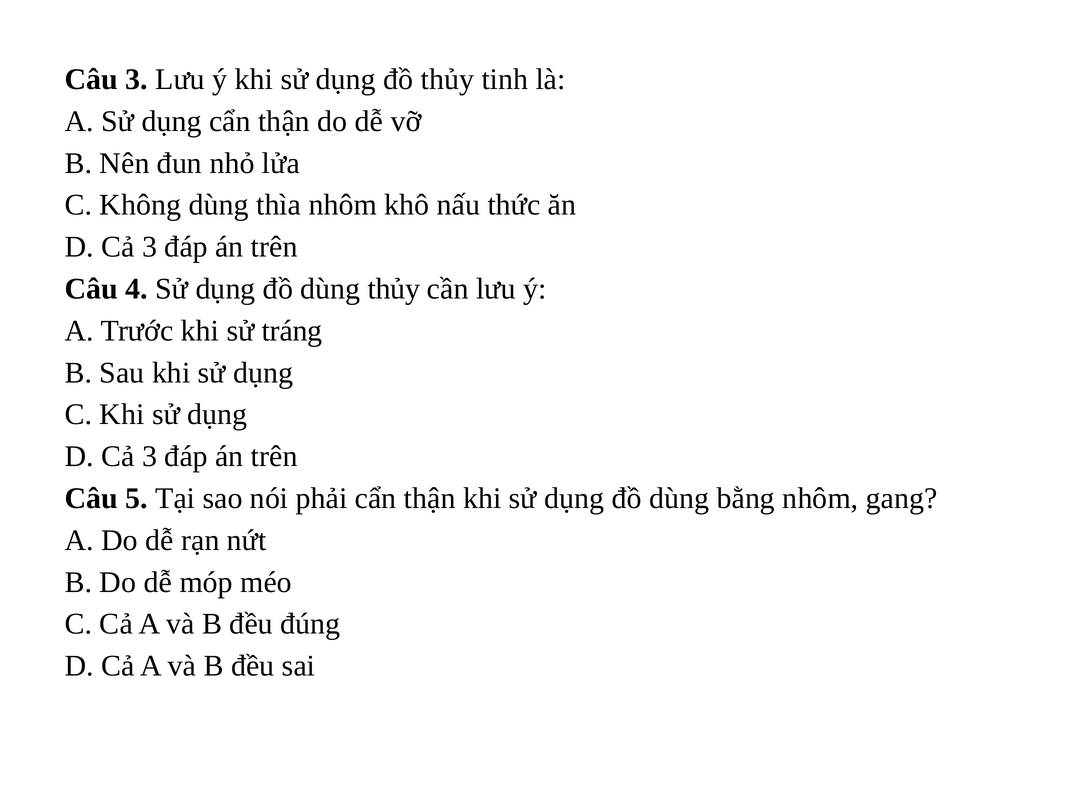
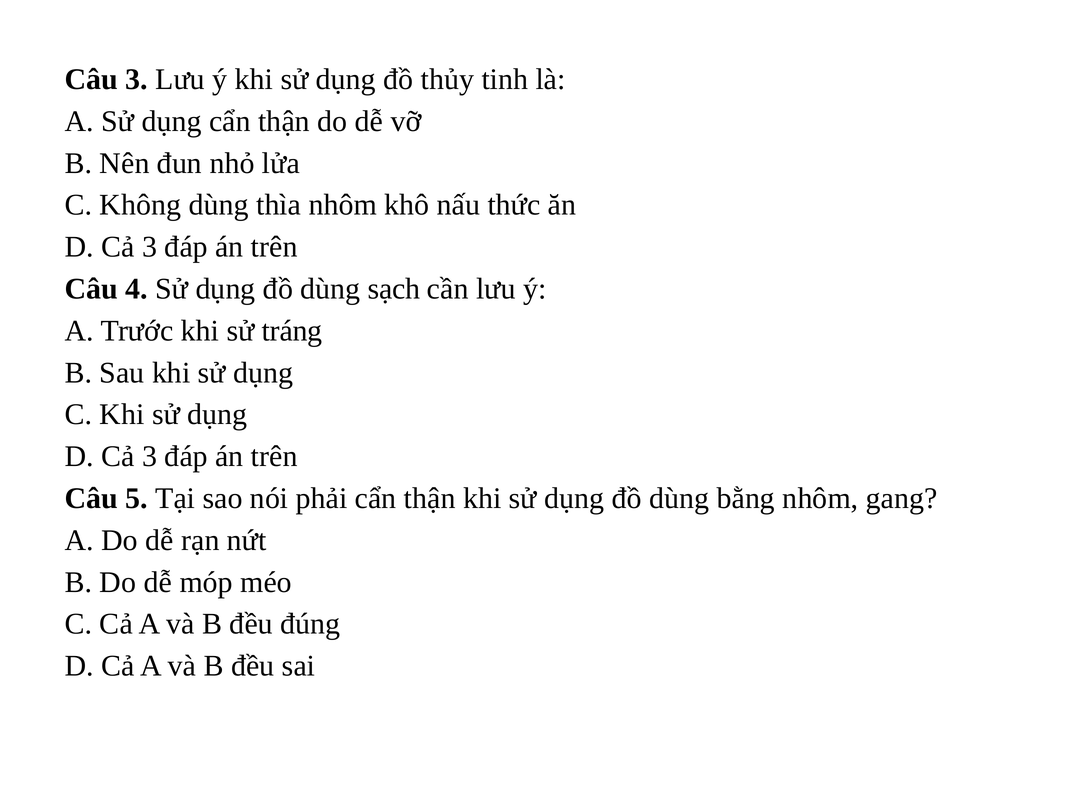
dùng thủy: thủy -> sạch (394, 289)
